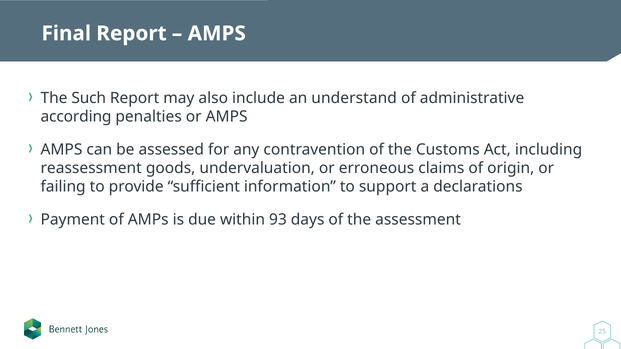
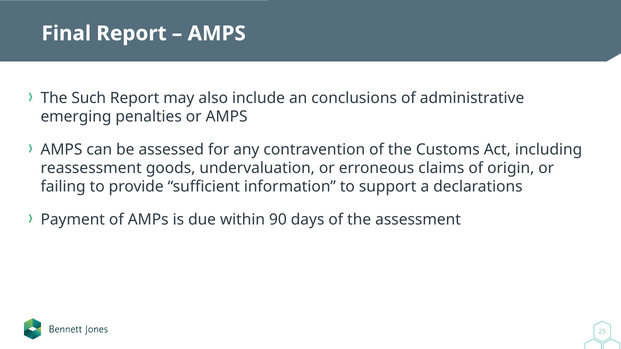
understand: understand -> conclusions (354, 98)
according: according -> emerging (76, 117)
93: 93 -> 90 (278, 220)
